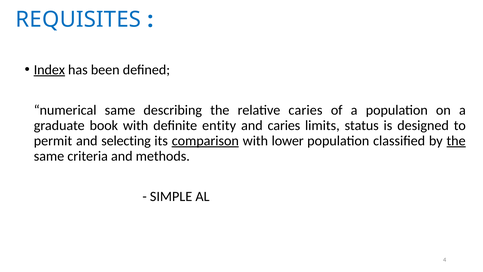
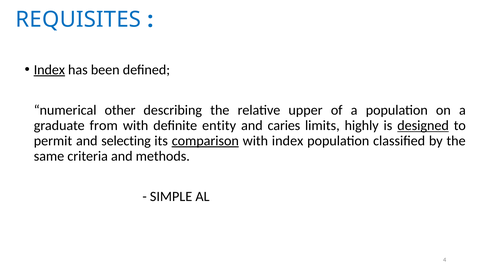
numerical same: same -> other (120, 110)
relative caries: caries -> upper (306, 110)
book: book -> from (104, 125)
status: status -> highly (362, 125)
designed underline: none -> present (423, 125)
with lower: lower -> index (288, 141)
the underline: present -> none (456, 141)
